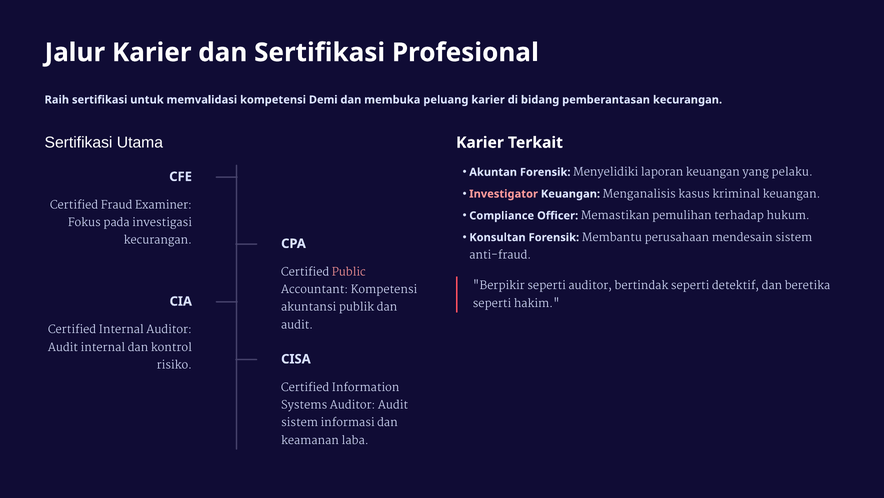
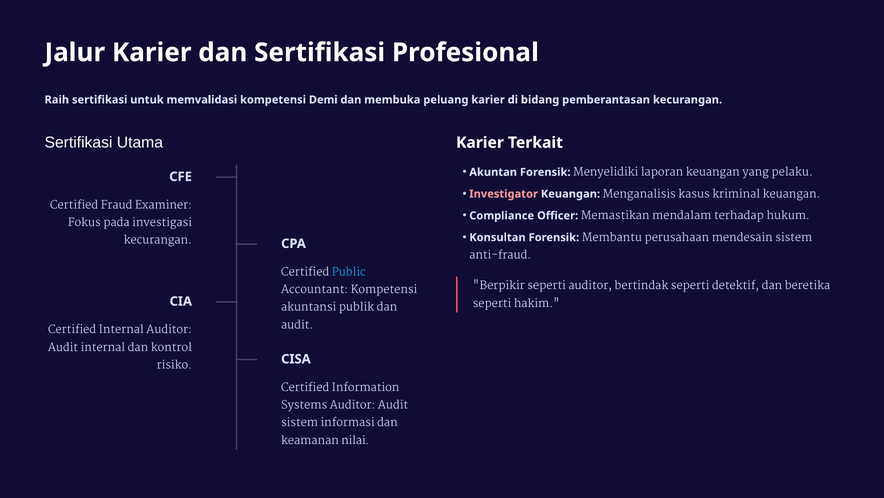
pemulihan: pemulihan -> mendalam (682, 215)
Public colour: pink -> light blue (349, 272)
laba: laba -> nilai (355, 440)
